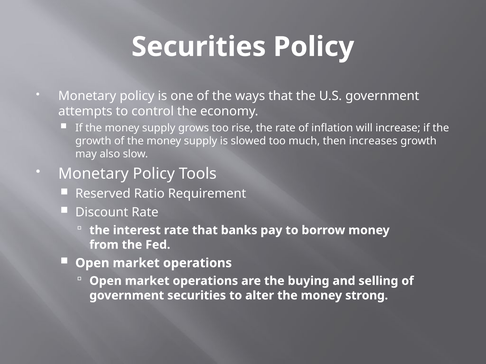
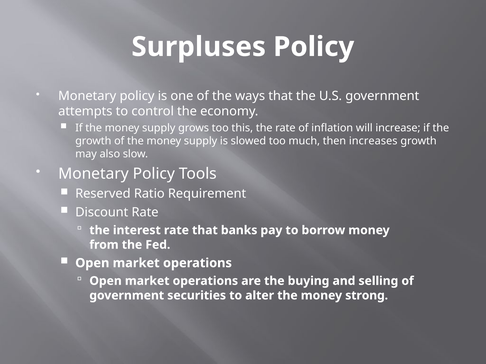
Securities: Securities -> Surpluses (199, 47)
rise: rise -> this (242, 128)
